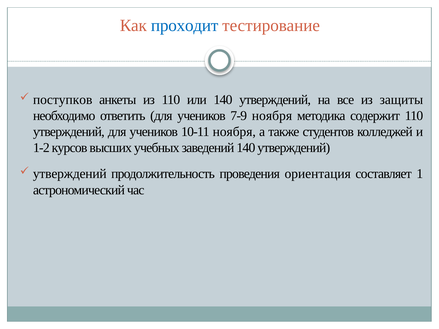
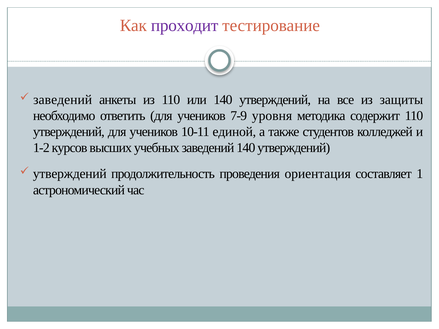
проходит colour: blue -> purple (185, 25)
поступков: поступков -> заведений (63, 100)
7-9 ноября: ноября -> уровня (272, 116)
10-11 ноября: ноября -> единой (234, 132)
